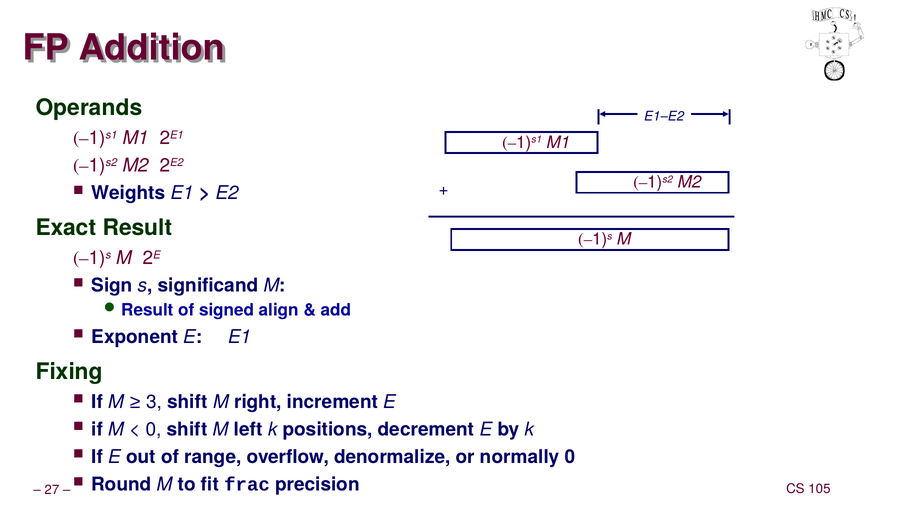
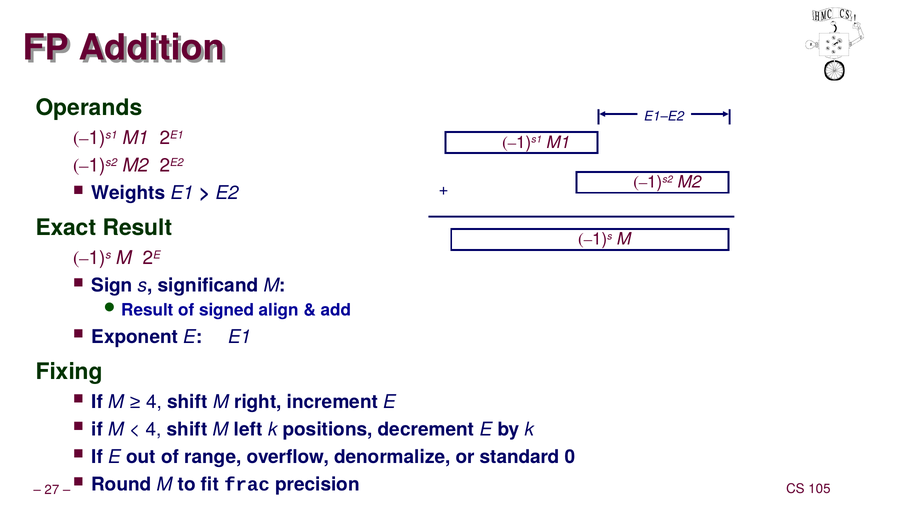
3: 3 -> 4 (154, 402)
0: 0 -> 4 (154, 429)
normally: normally -> standard (520, 457)
